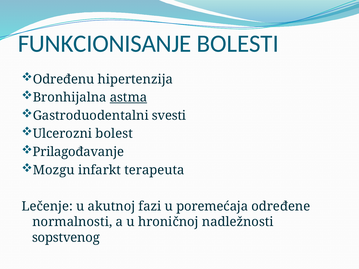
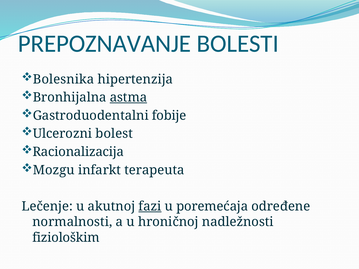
FUNKCIONISANJE: FUNKCIONISANJE -> PREPOZNAVANJE (105, 44)
Određenu: Određenu -> Bolesnika (64, 79)
svesti: svesti -> fobije (169, 116)
Prilagođavanje: Prilagođavanje -> Racionalizacija (78, 152)
fazi underline: none -> present (150, 207)
sopstvenog: sopstvenog -> fiziološkim (66, 238)
